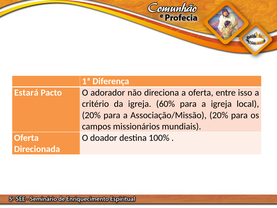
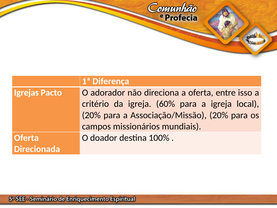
Estará: Estará -> Igrejas (26, 93)
